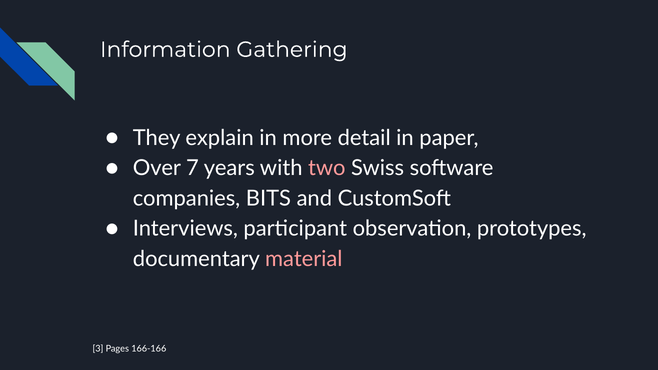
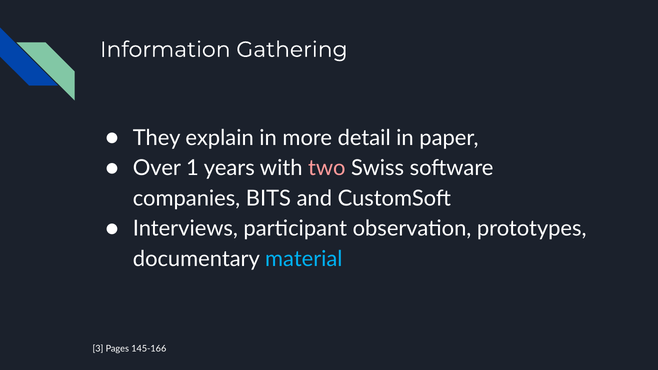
7: 7 -> 1 (192, 168)
material colour: pink -> light blue (304, 259)
166-166: 166-166 -> 145-166 (149, 349)
